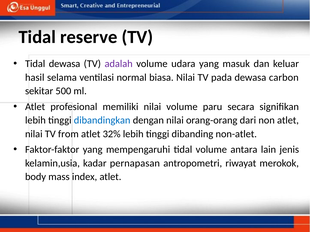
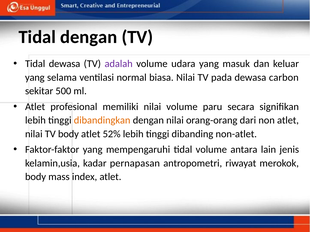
Tidal reserve: reserve -> dengan (89, 37)
hasil: hasil -> yang (35, 78)
dibandingkan colour: blue -> orange (102, 121)
TV from: from -> body (68, 134)
32%: 32% -> 52% (112, 134)
